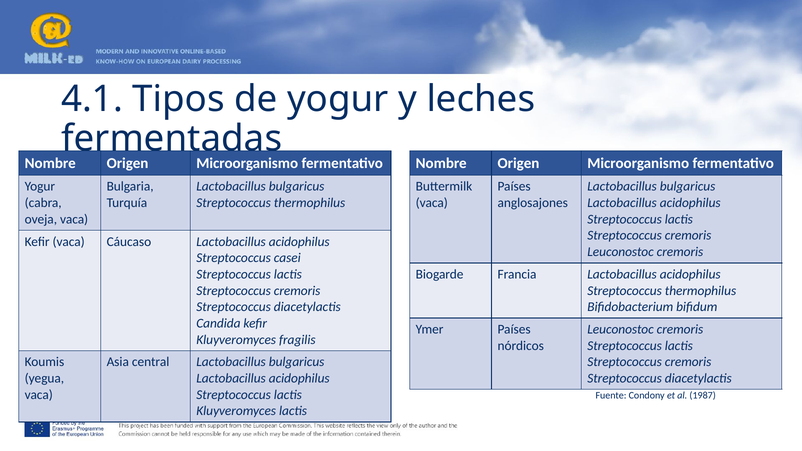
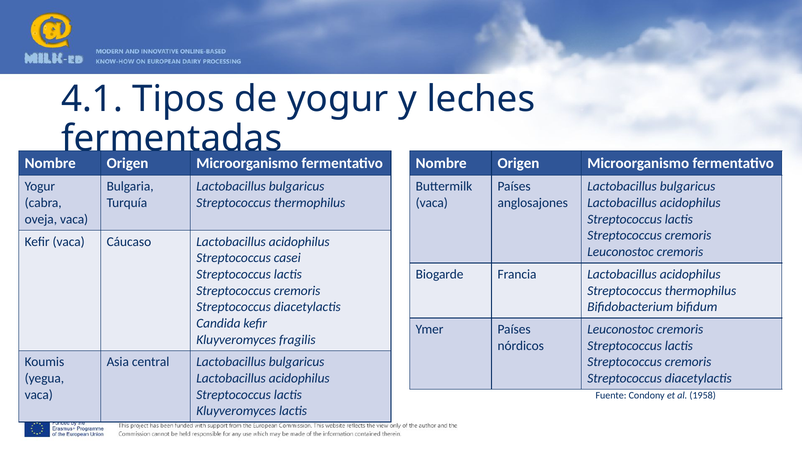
1987: 1987 -> 1958 (703, 395)
